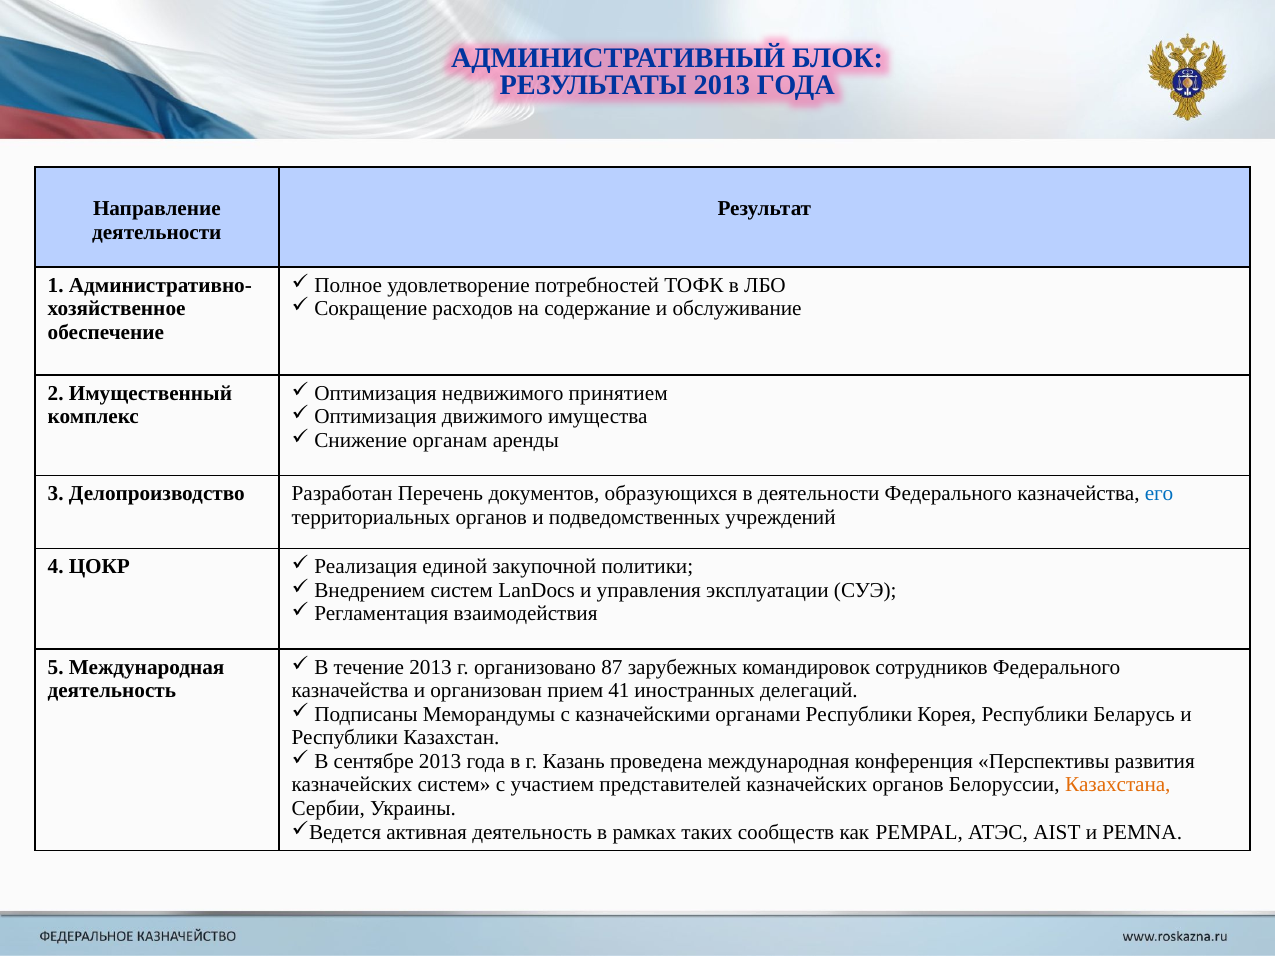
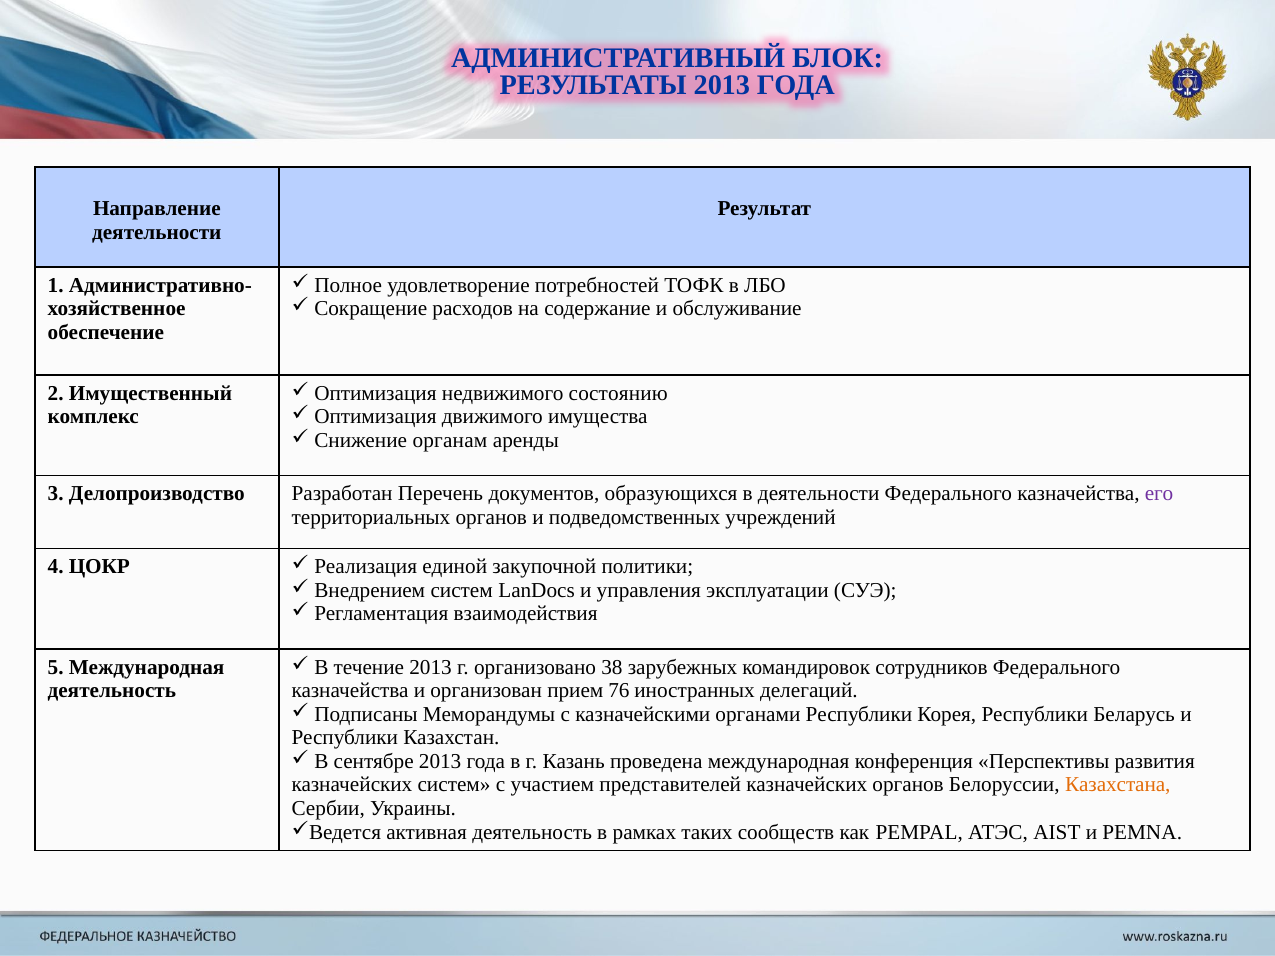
принятием: принятием -> состоянию (618, 393)
его colour: blue -> purple (1159, 494)
87: 87 -> 38 (612, 667)
41: 41 -> 76 (619, 691)
